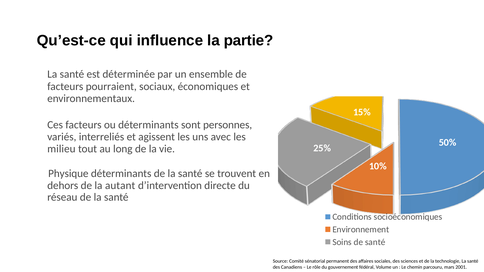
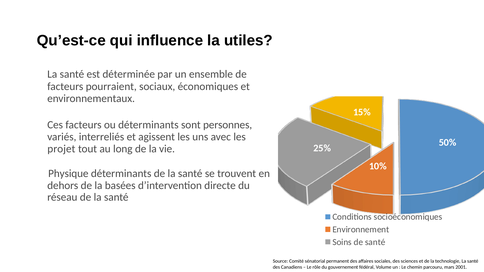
partie: partie -> utiles (248, 41)
milieu: milieu -> projet (61, 149)
autant: autant -> basées (120, 186)
